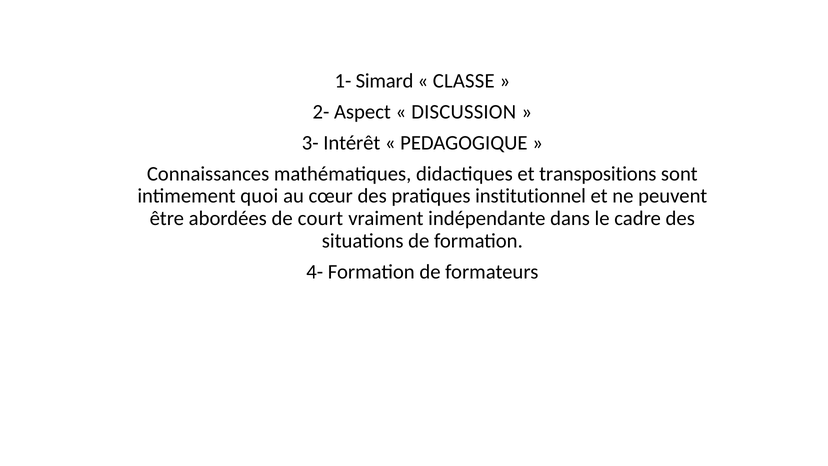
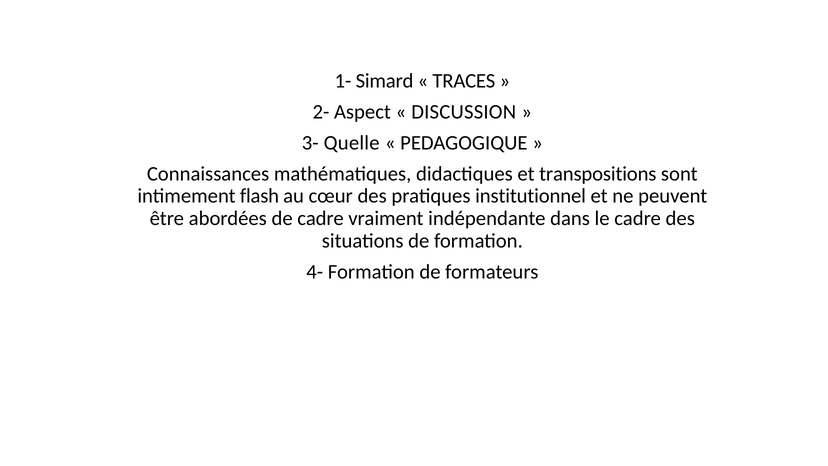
CLASSE: CLASSE -> TRACES (464, 81)
Intérêt: Intérêt -> Quelle (352, 143)
quoi: quoi -> flash (259, 196)
de court: court -> cadre (321, 218)
